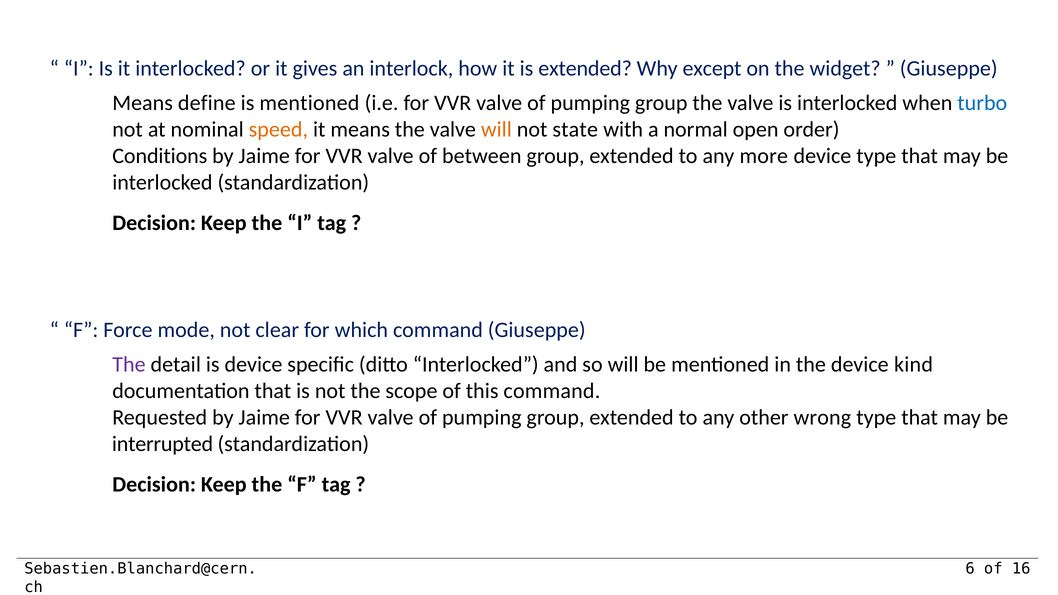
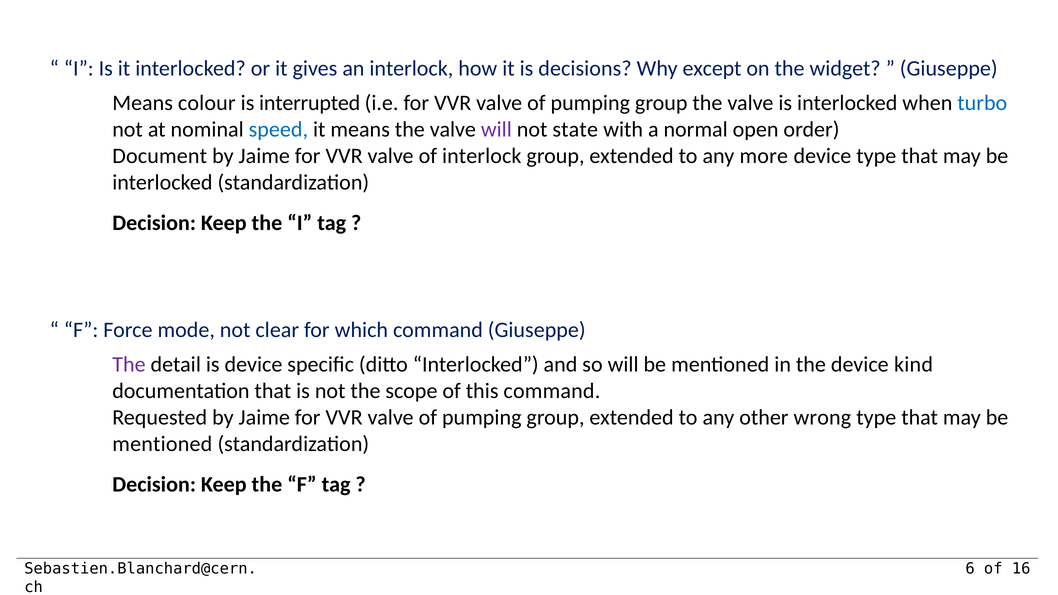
is extended: extended -> decisions (585, 68)
define: define -> colour (207, 103)
is mentioned: mentioned -> interrupted (310, 103)
speed colour: orange -> blue (278, 129)
will colour: orange -> purple (496, 129)
Conditions: Conditions -> Document (160, 156)
of between: between -> interlock (482, 156)
interrupted: interrupted -> mentioned (162, 444)
